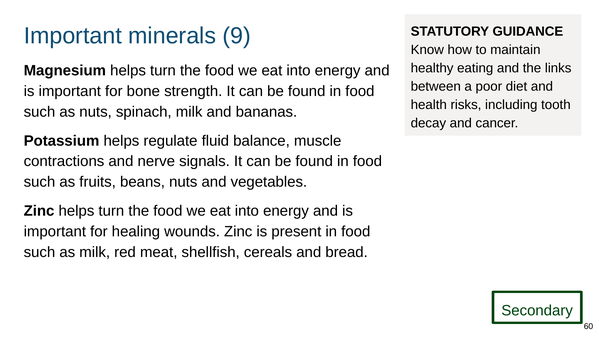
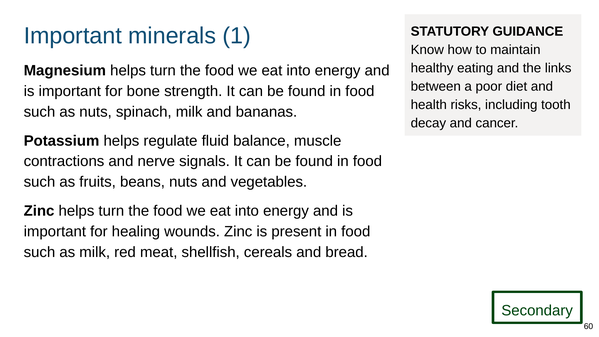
9: 9 -> 1 (237, 36)
